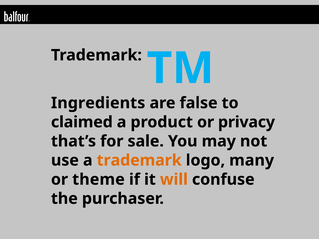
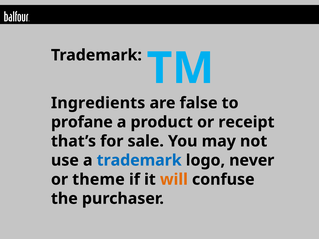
claimed: claimed -> profane (82, 122)
privacy: privacy -> receipt (246, 122)
trademark colour: orange -> blue (139, 160)
many: many -> never (252, 160)
